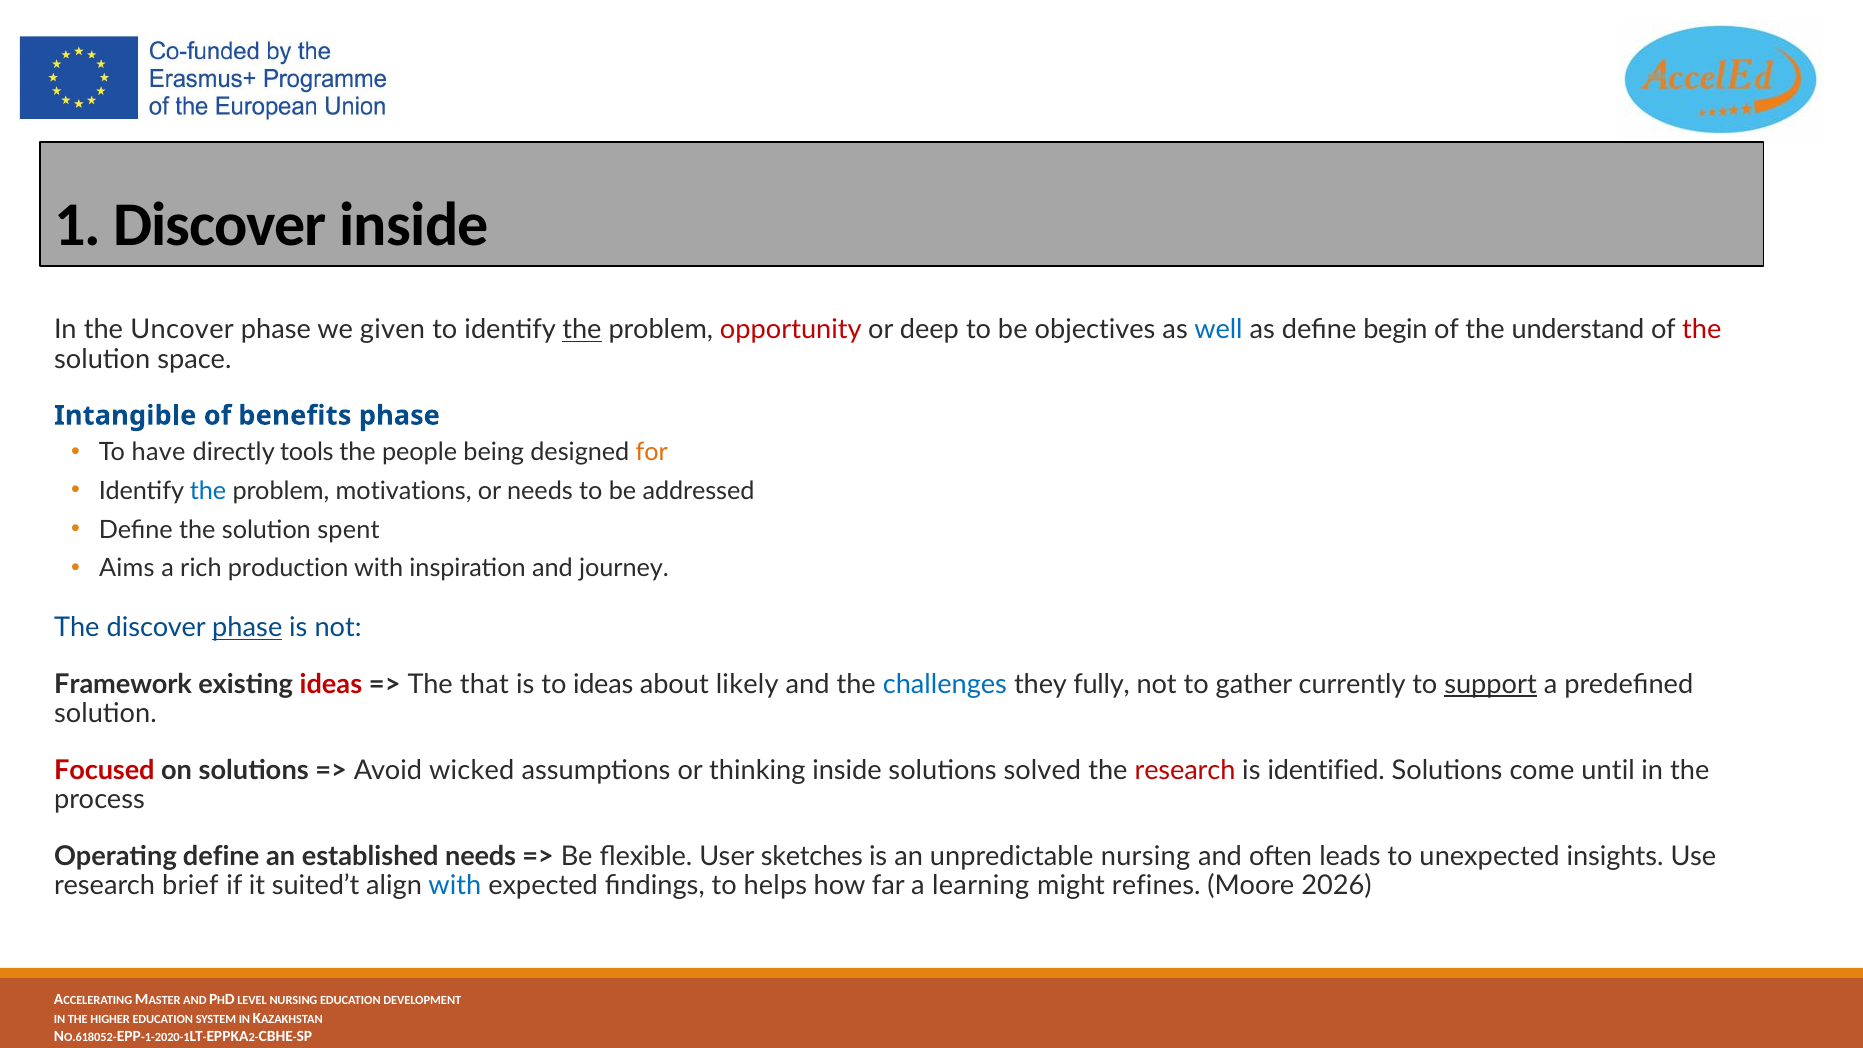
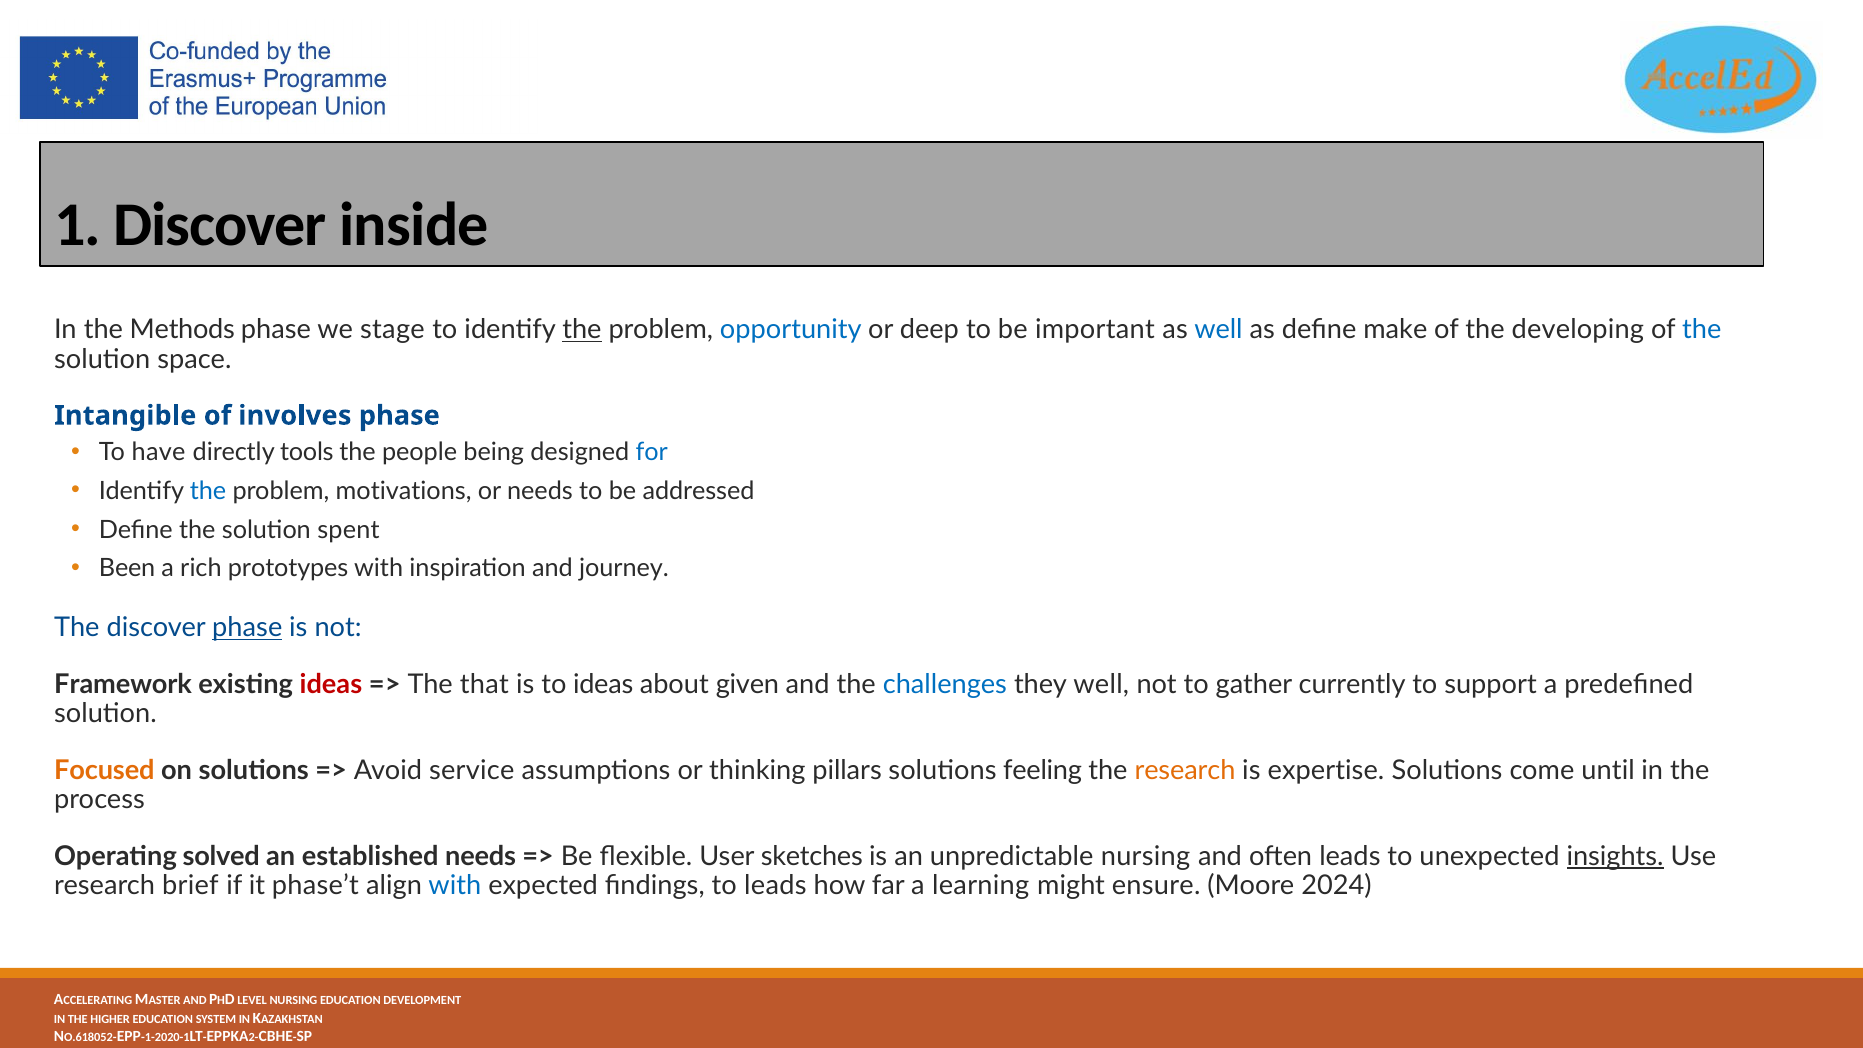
Uncover: Uncover -> Methods (182, 330)
given: given -> stage (392, 330)
opportunity colour: red -> blue (791, 330)
objectives: objectives -> important (1095, 330)
begin: begin -> make (1395, 330)
understand: understand -> developing (1578, 330)
the colour: red -> blue (1702, 330)
benefits: benefits -> involves (295, 416)
for colour: orange -> blue (652, 452)
Aims: Aims -> Been (127, 569)
production: production -> prototypes (288, 569)
likely: likely -> given (747, 684)
they fully: fully -> well (1101, 684)
support underline: present -> none (1491, 684)
Focused colour: red -> orange (104, 770)
wicked: wicked -> service (472, 770)
thinking inside: inside -> pillars (847, 770)
solved: solved -> feeling (1043, 770)
research colour: red -> orange (1185, 770)
identified: identified -> expertise (1326, 770)
Operating define: define -> solved (221, 856)
insights underline: none -> present (1615, 856)
suited’t: suited’t -> phase’t (315, 886)
to helps: helps -> leads (775, 886)
refines: refines -> ensure (1156, 886)
2026: 2026 -> 2024 (1336, 886)
